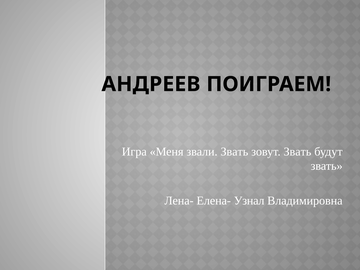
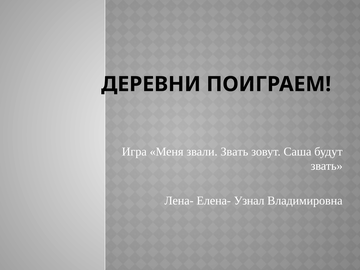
АНДРЕЕВ: АНДРЕЕВ -> ДЕРЕВНИ (151, 84)
зовут Звать: Звать -> Саша (297, 152)
